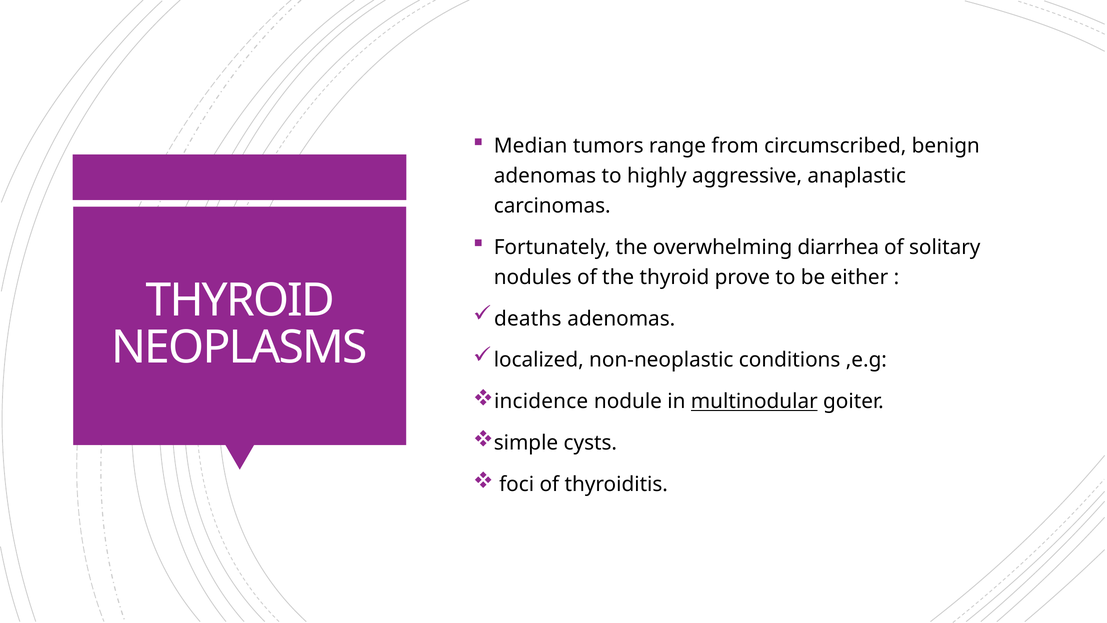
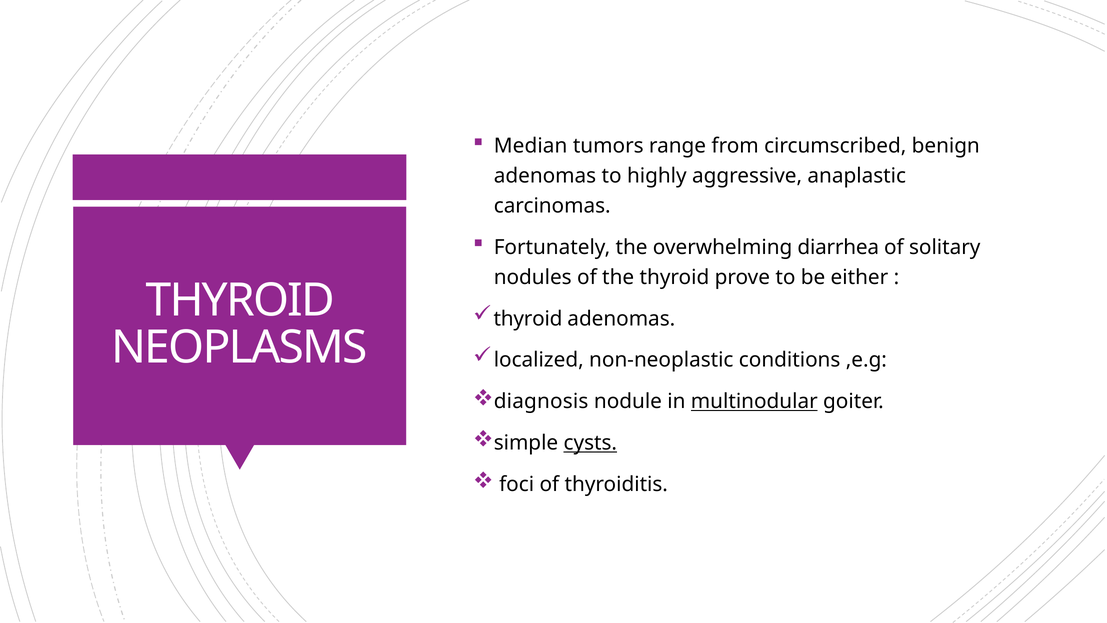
deaths: deaths -> thyroid (528, 319)
incidence: incidence -> diagnosis (541, 401)
cysts underline: none -> present (590, 443)
